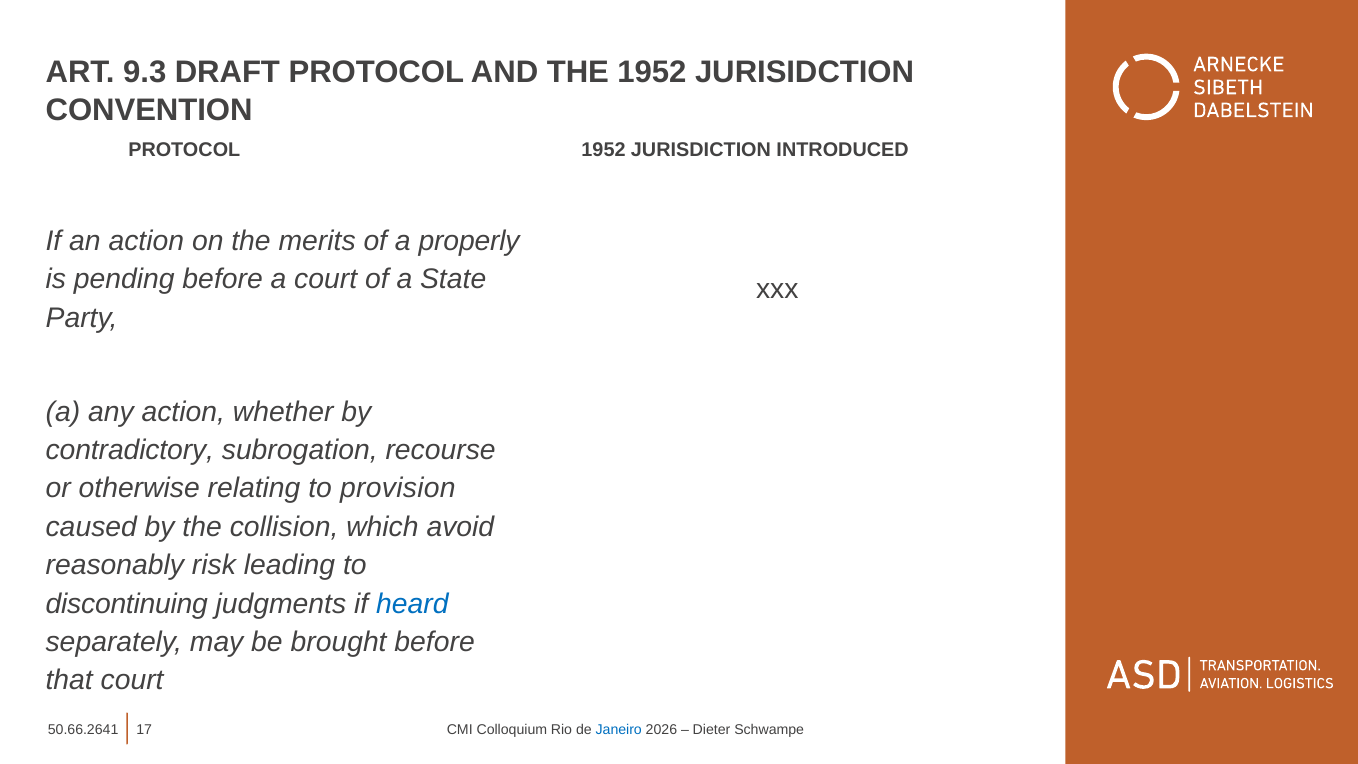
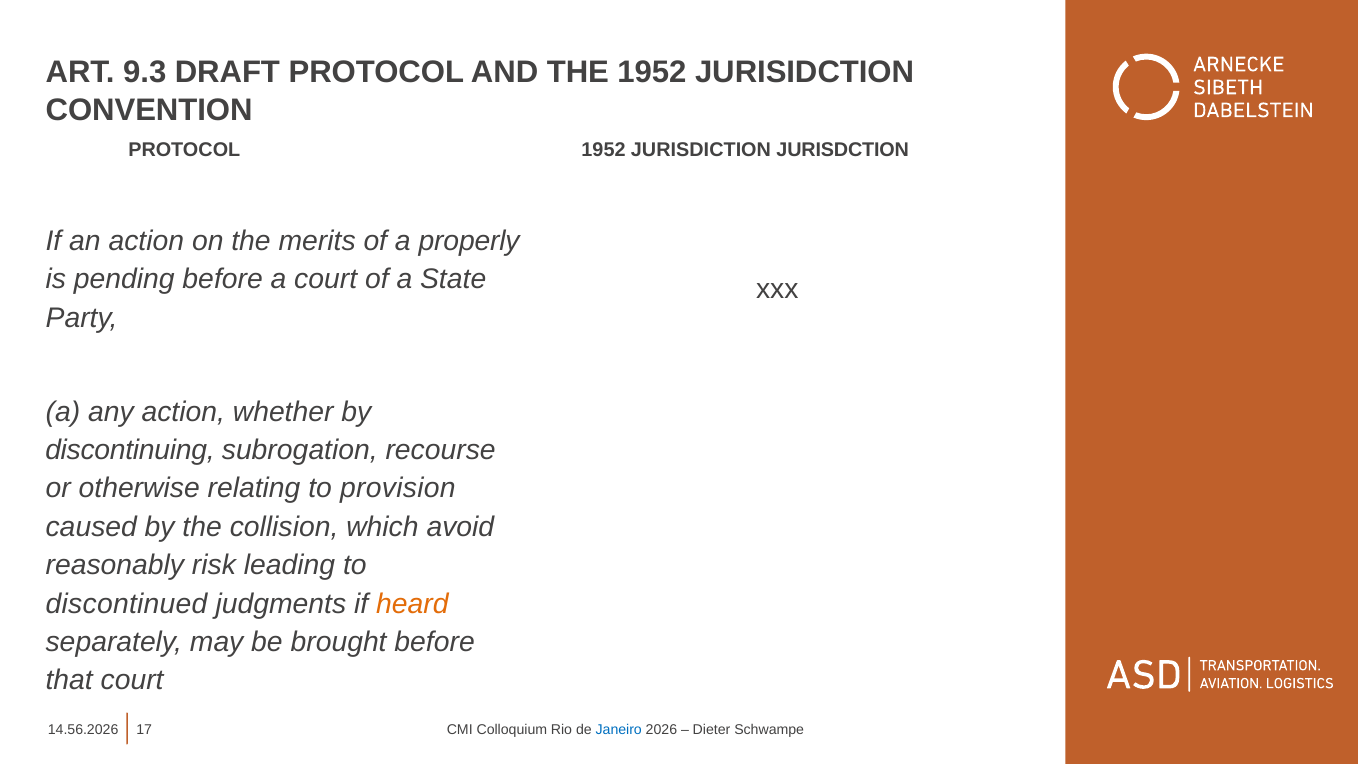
INTRODUCED: INTRODUCED -> JURISDCTION (843, 150)
contradictory: contradictory -> discontinuing (130, 450)
discontinuing: discontinuing -> discontinued (127, 604)
heard colour: blue -> orange (412, 604)
50.66.2641: 50.66.2641 -> 14.56.2026 (83, 729)
